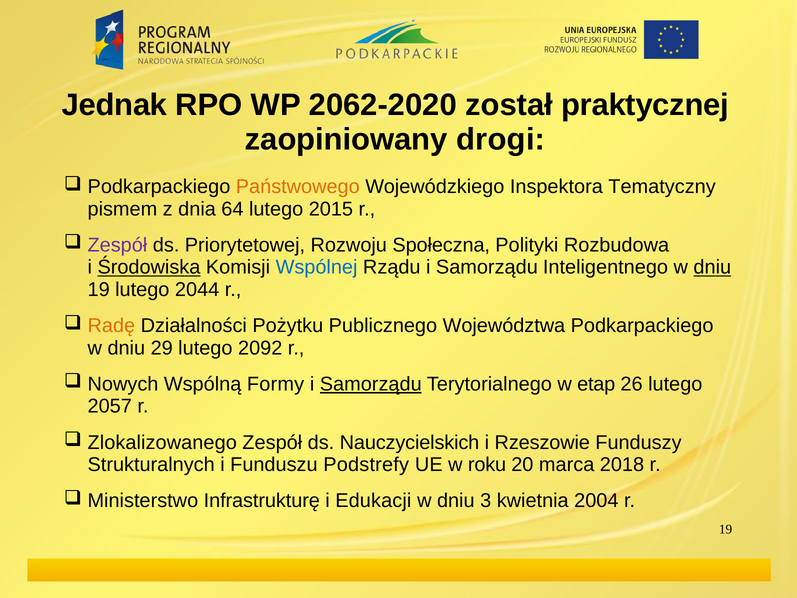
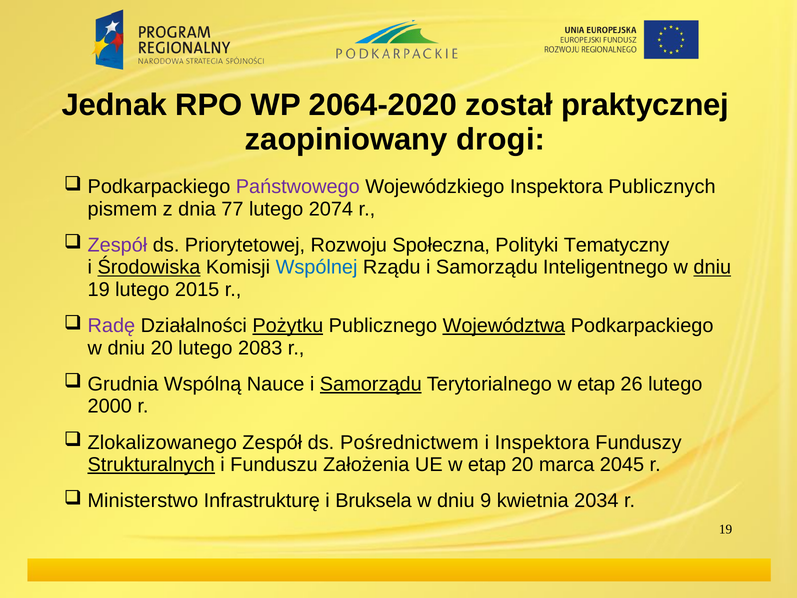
2062-2020: 2062-2020 -> 2064-2020 (383, 105)
Państwowego colour: orange -> purple (298, 187)
Tematyczny: Tematyczny -> Publicznych (662, 187)
64: 64 -> 77 (232, 209)
2015: 2015 -> 2074 (331, 209)
Rozbudowa: Rozbudowa -> Tematyczny (617, 245)
2044: 2044 -> 2015 (197, 290)
Radę colour: orange -> purple (111, 326)
Pożytku underline: none -> present (288, 326)
Województwa underline: none -> present (504, 326)
dniu 29: 29 -> 20 (162, 348)
2092: 2092 -> 2083 (260, 348)
Nowych: Nowych -> Grudnia (123, 384)
Formy: Formy -> Nauce (276, 384)
2057: 2057 -> 2000 (110, 406)
Nauczycielskich: Nauczycielskich -> Pośrednictwem (409, 442)
i Rzeszowie: Rzeszowie -> Inspektora (542, 442)
Strukturalnych underline: none -> present (151, 465)
Podstrefy: Podstrefy -> Założenia (366, 465)
UE w roku: roku -> etap (487, 465)
2018: 2018 -> 2045 (622, 465)
Edukacji: Edukacji -> Bruksela (373, 501)
3: 3 -> 9 (486, 501)
2004: 2004 -> 2034 (596, 501)
